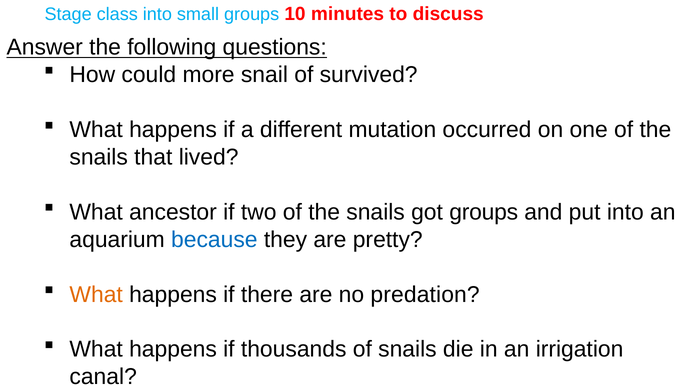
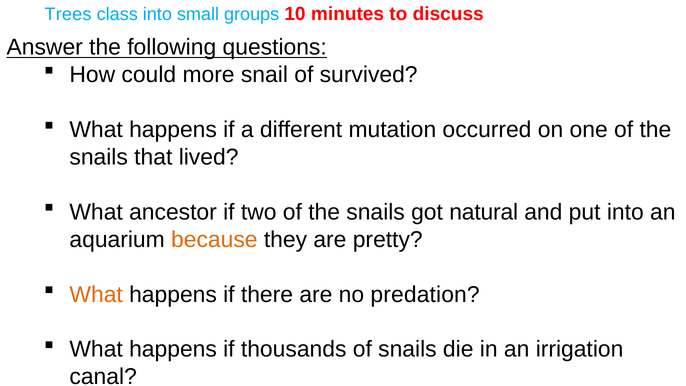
Stage: Stage -> Trees (68, 14)
got groups: groups -> natural (484, 212)
because colour: blue -> orange (214, 239)
